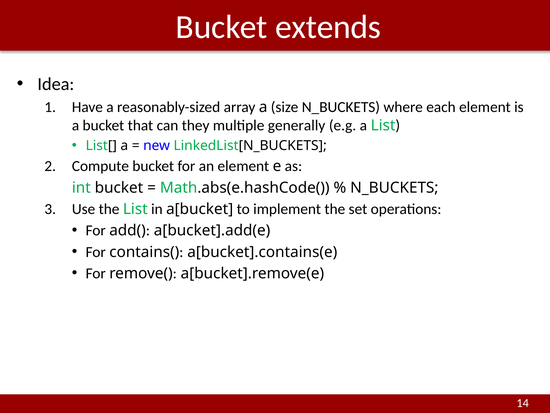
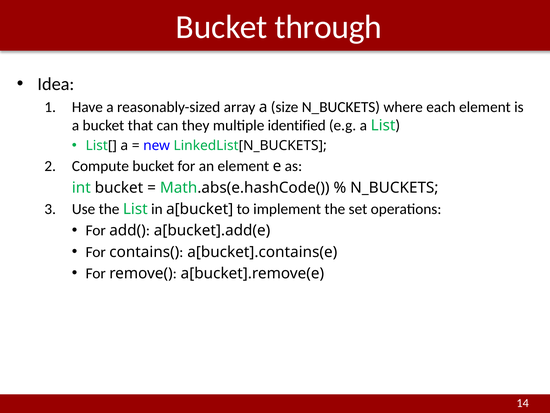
extends: extends -> through (328, 27)
generally: generally -> identified (297, 125)
